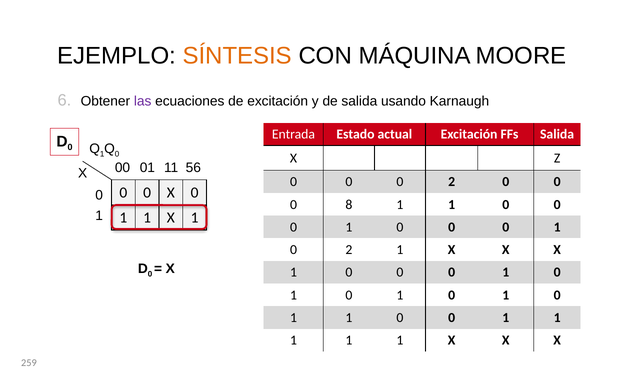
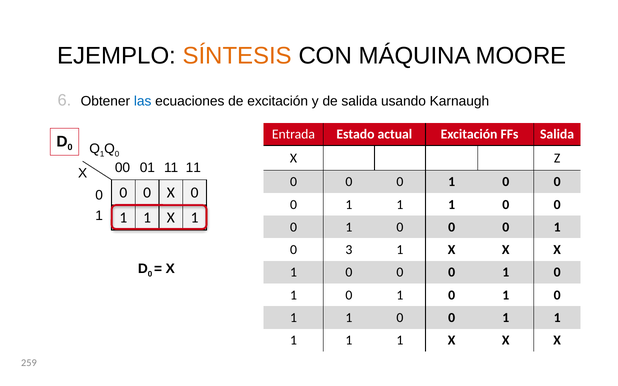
las colour: purple -> blue (143, 101)
11 56: 56 -> 11 (193, 168)
2: 2 -> 1 (452, 182)
8: 8 -> 1 (349, 205)
2: 2 -> 3 (349, 250)
